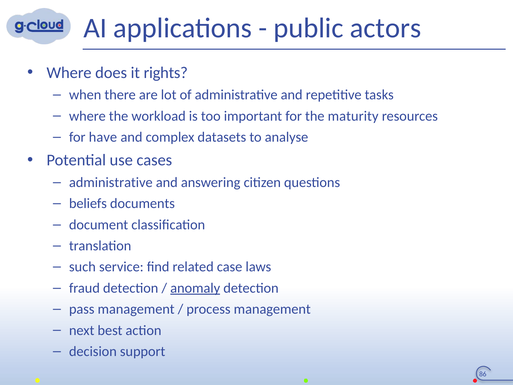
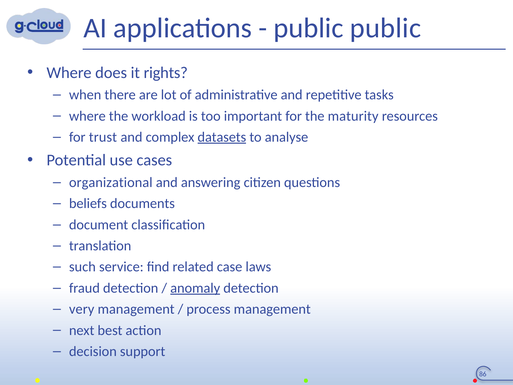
public actors: actors -> public (385, 28)
have: have -> trust (103, 137)
datasets underline: none -> present (222, 137)
administrative: administrative -> organizational (111, 182)
pass: pass -> very (82, 309)
